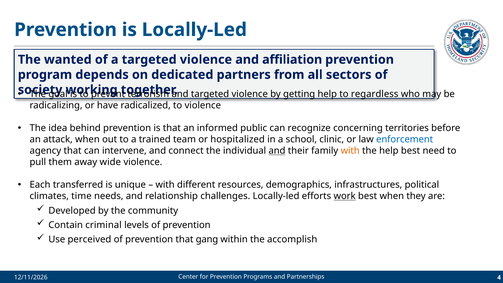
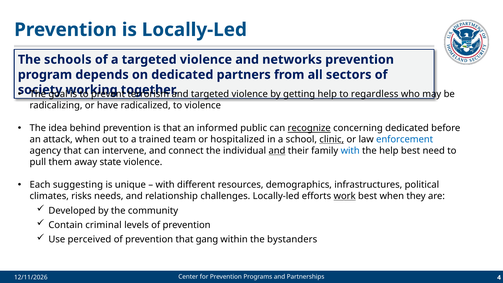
wanted: wanted -> schools (68, 60)
affiliation: affiliation -> networks (292, 60)
recognize underline: none -> present (309, 128)
concerning territories: territories -> dedicated (407, 128)
clinic underline: none -> present (332, 139)
with colour: orange -> blue (350, 151)
wide: wide -> state (110, 162)
transferred: transferred -> suggesting (78, 185)
time: time -> risks (81, 196)
accomplish: accomplish -> bystanders (292, 239)
